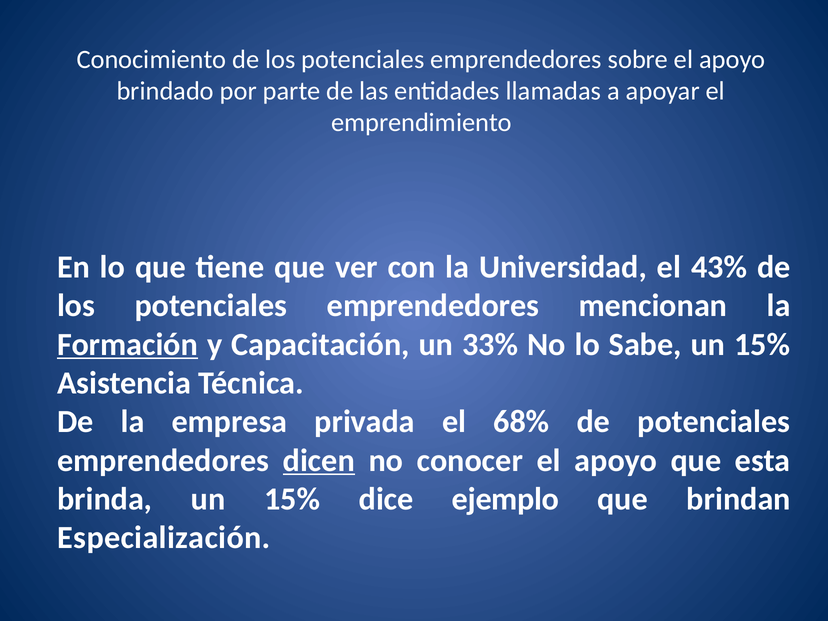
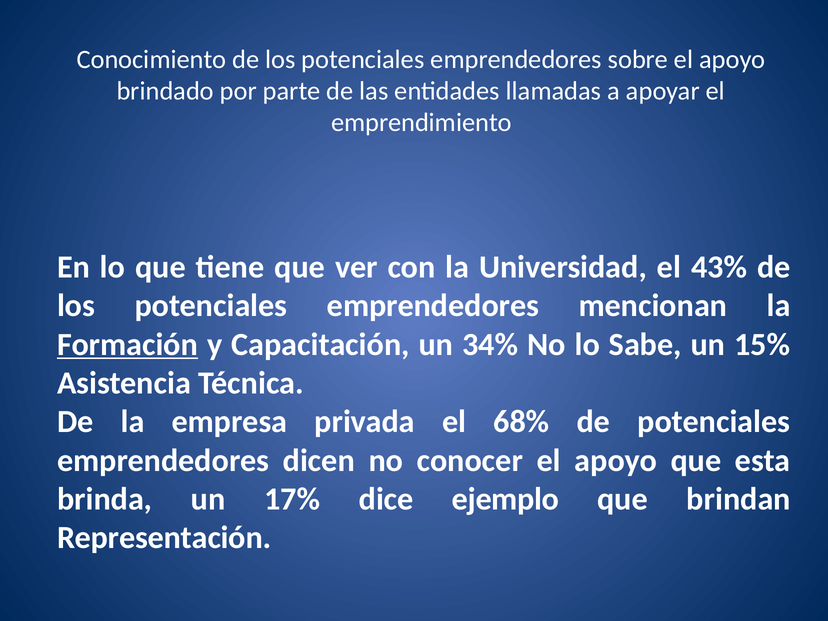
33%: 33% -> 34% (490, 344)
dicen underline: present -> none (319, 460)
brinda un 15%: 15% -> 17% (292, 499)
Especialización: Especialización -> Representación (164, 538)
